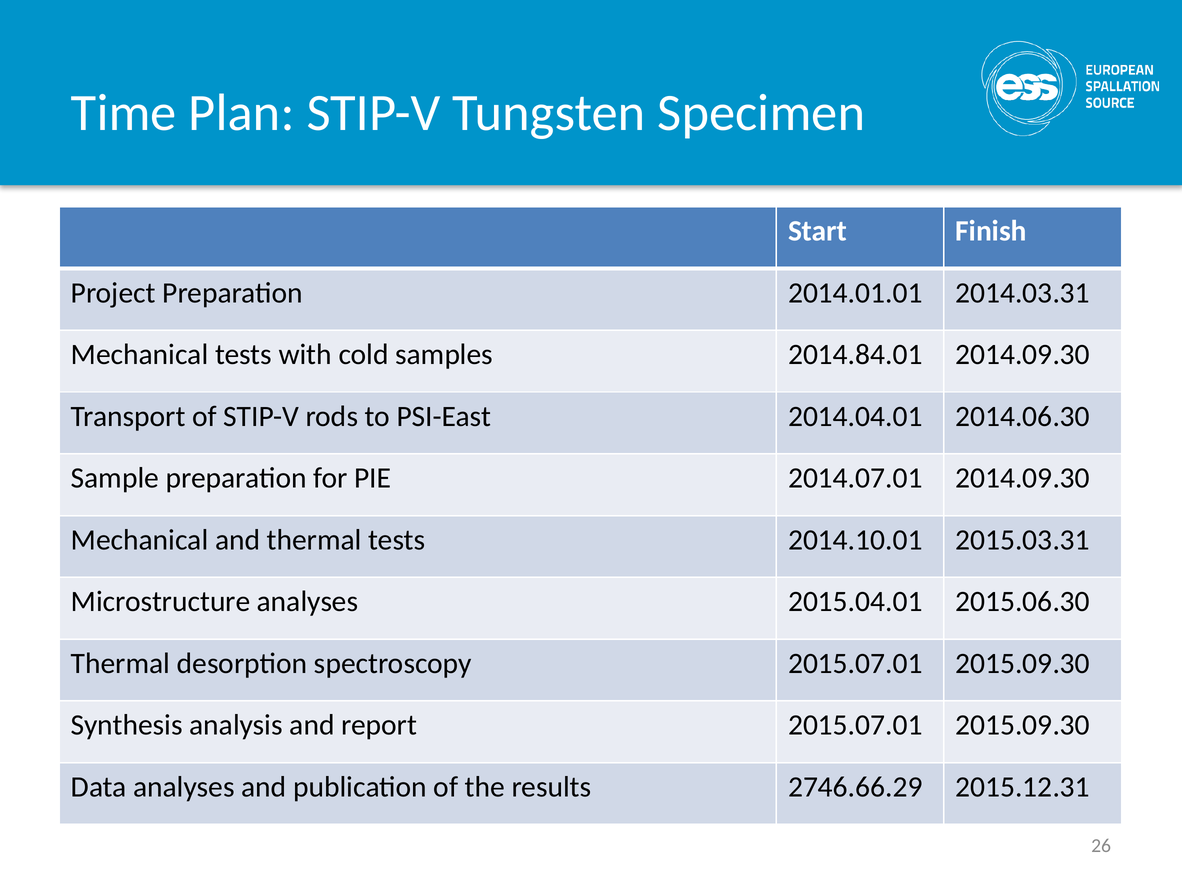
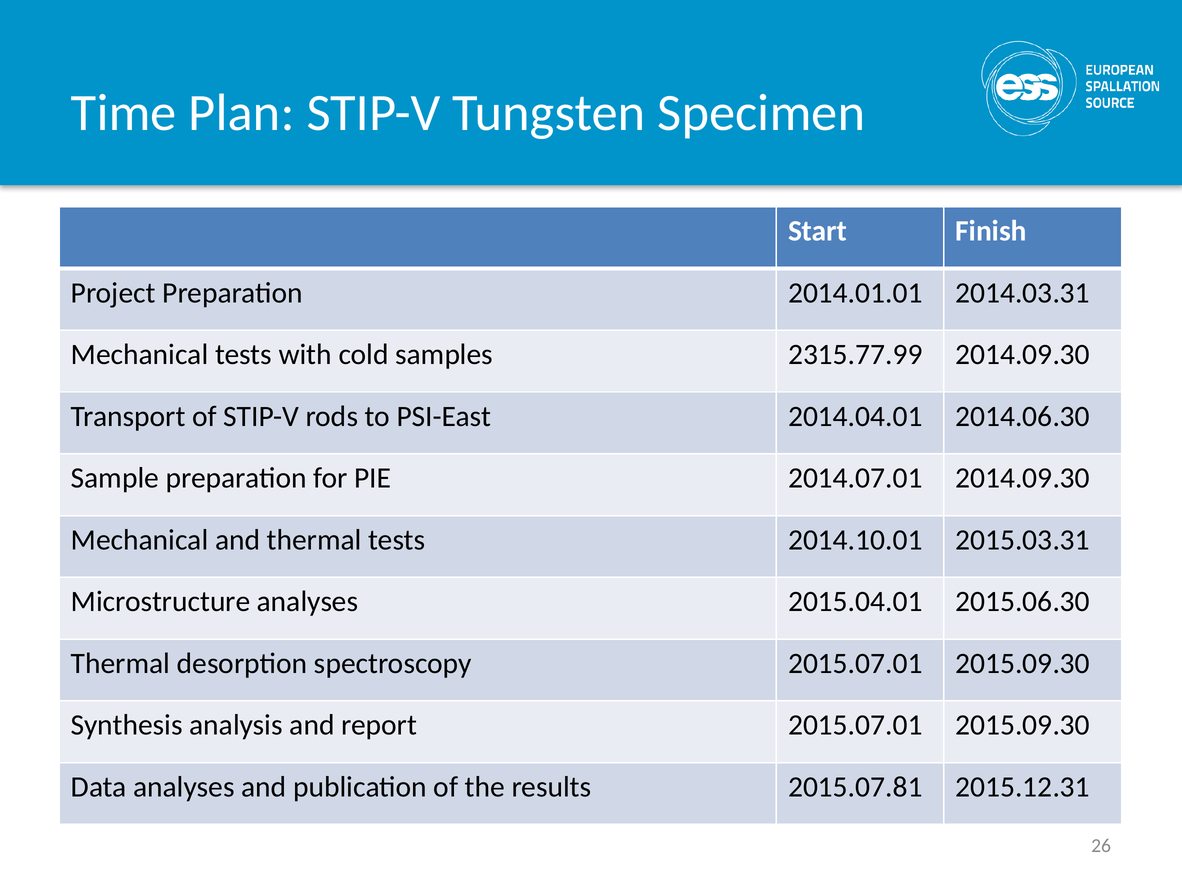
2014.84.01: 2014.84.01 -> 2315.77.99 (855, 355)
2746.66.29: 2746.66.29 -> 2015.07.81 (855, 787)
